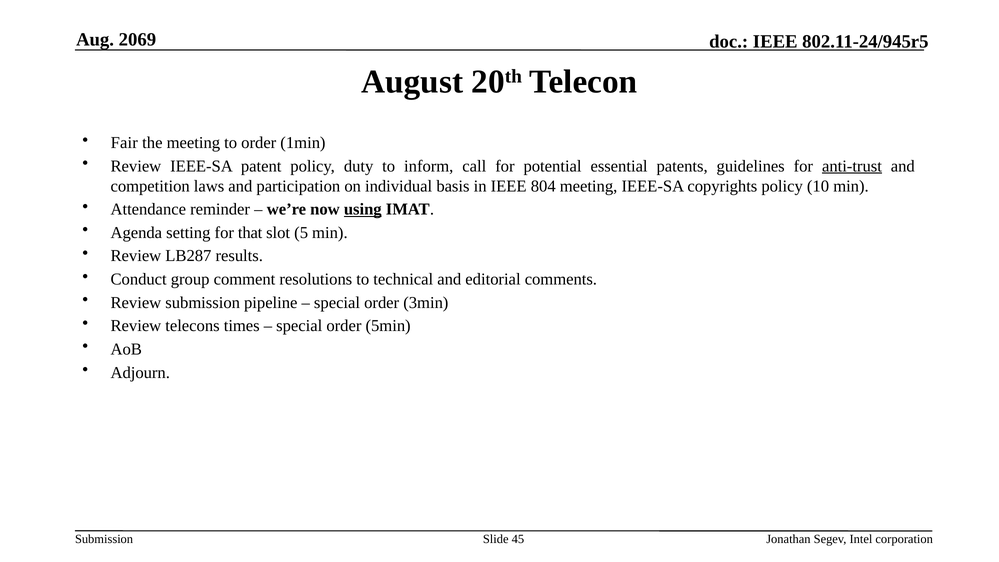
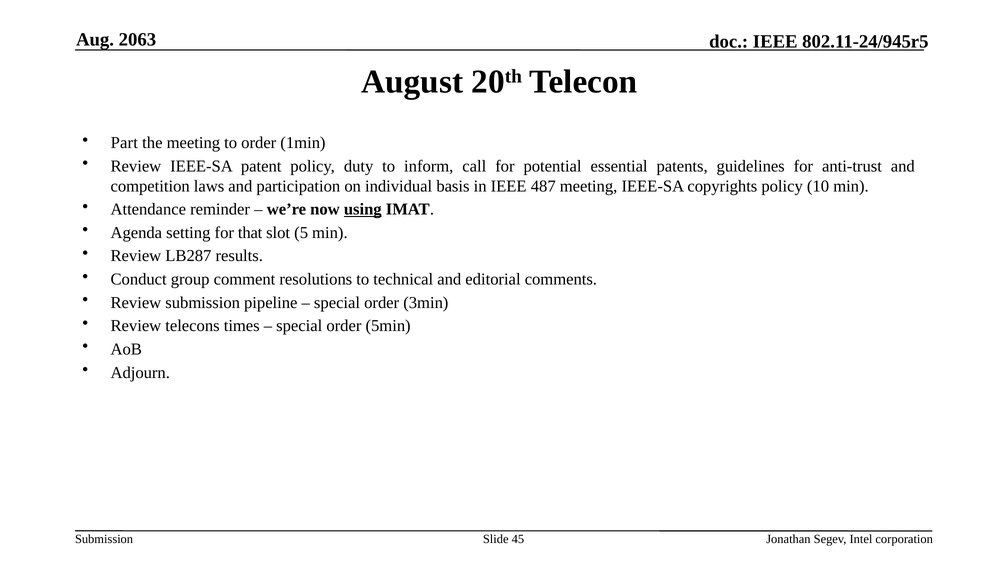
2069: 2069 -> 2063 (137, 40)
Fair: Fair -> Part (124, 143)
anti-trust underline: present -> none (852, 166)
804: 804 -> 487 (543, 186)
